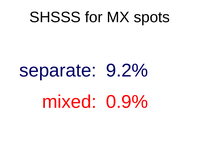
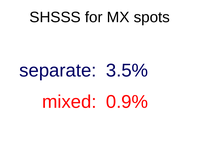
9.2%: 9.2% -> 3.5% (127, 71)
